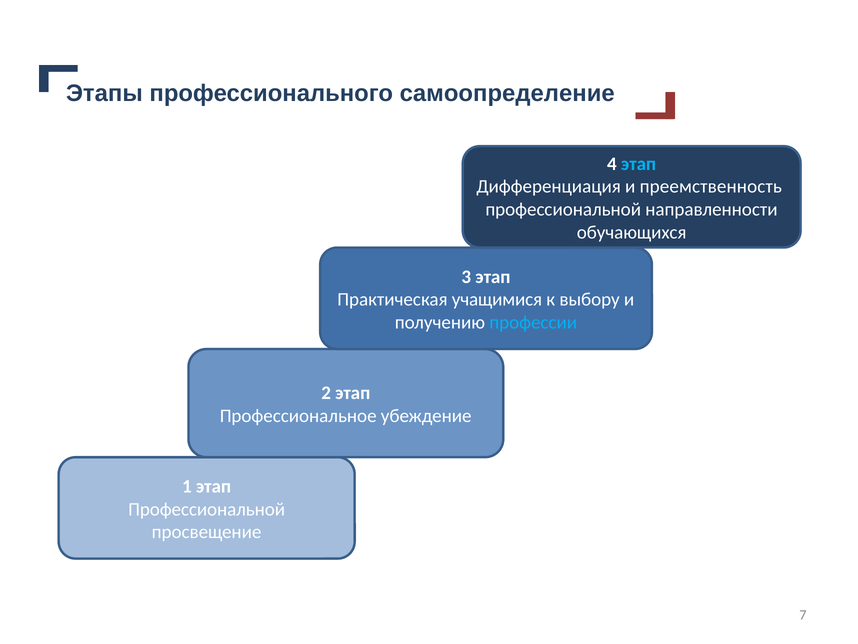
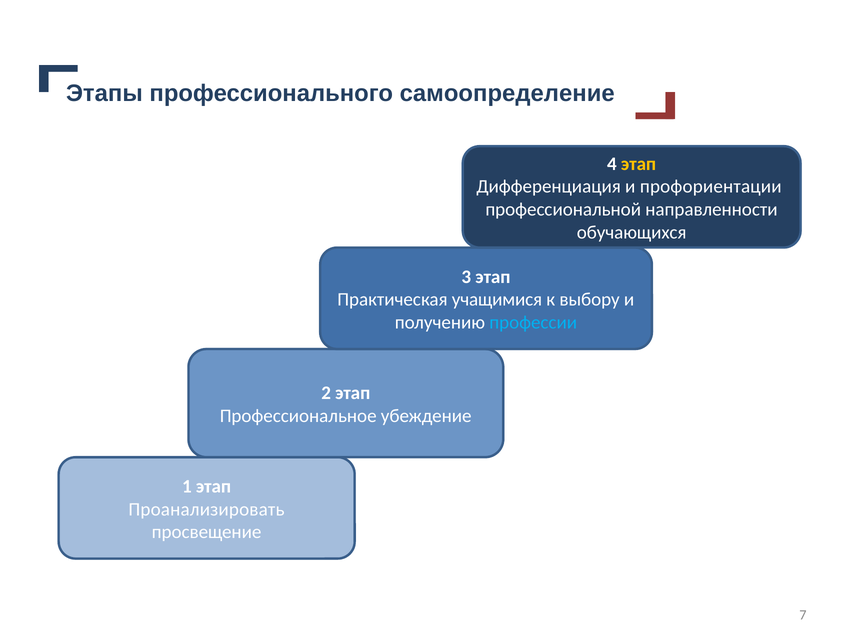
этап colour: light blue -> yellow (639, 164)
преемственность: преемственность -> профориентации (711, 187)
Профессиональной: Профессиональной -> Проанализировать (206, 509)
